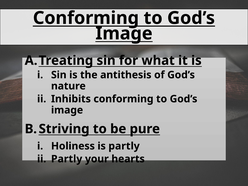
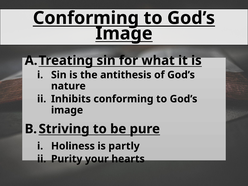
Partly: Partly -> Purity (67, 159)
